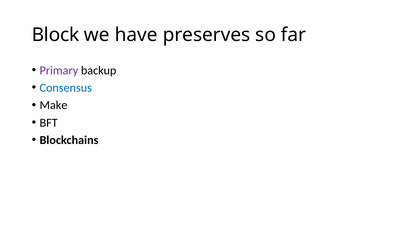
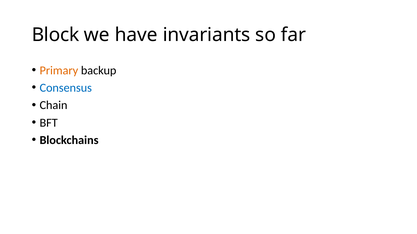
preserves: preserves -> invariants (207, 35)
Primary colour: purple -> orange (59, 71)
Make: Make -> Chain (54, 105)
